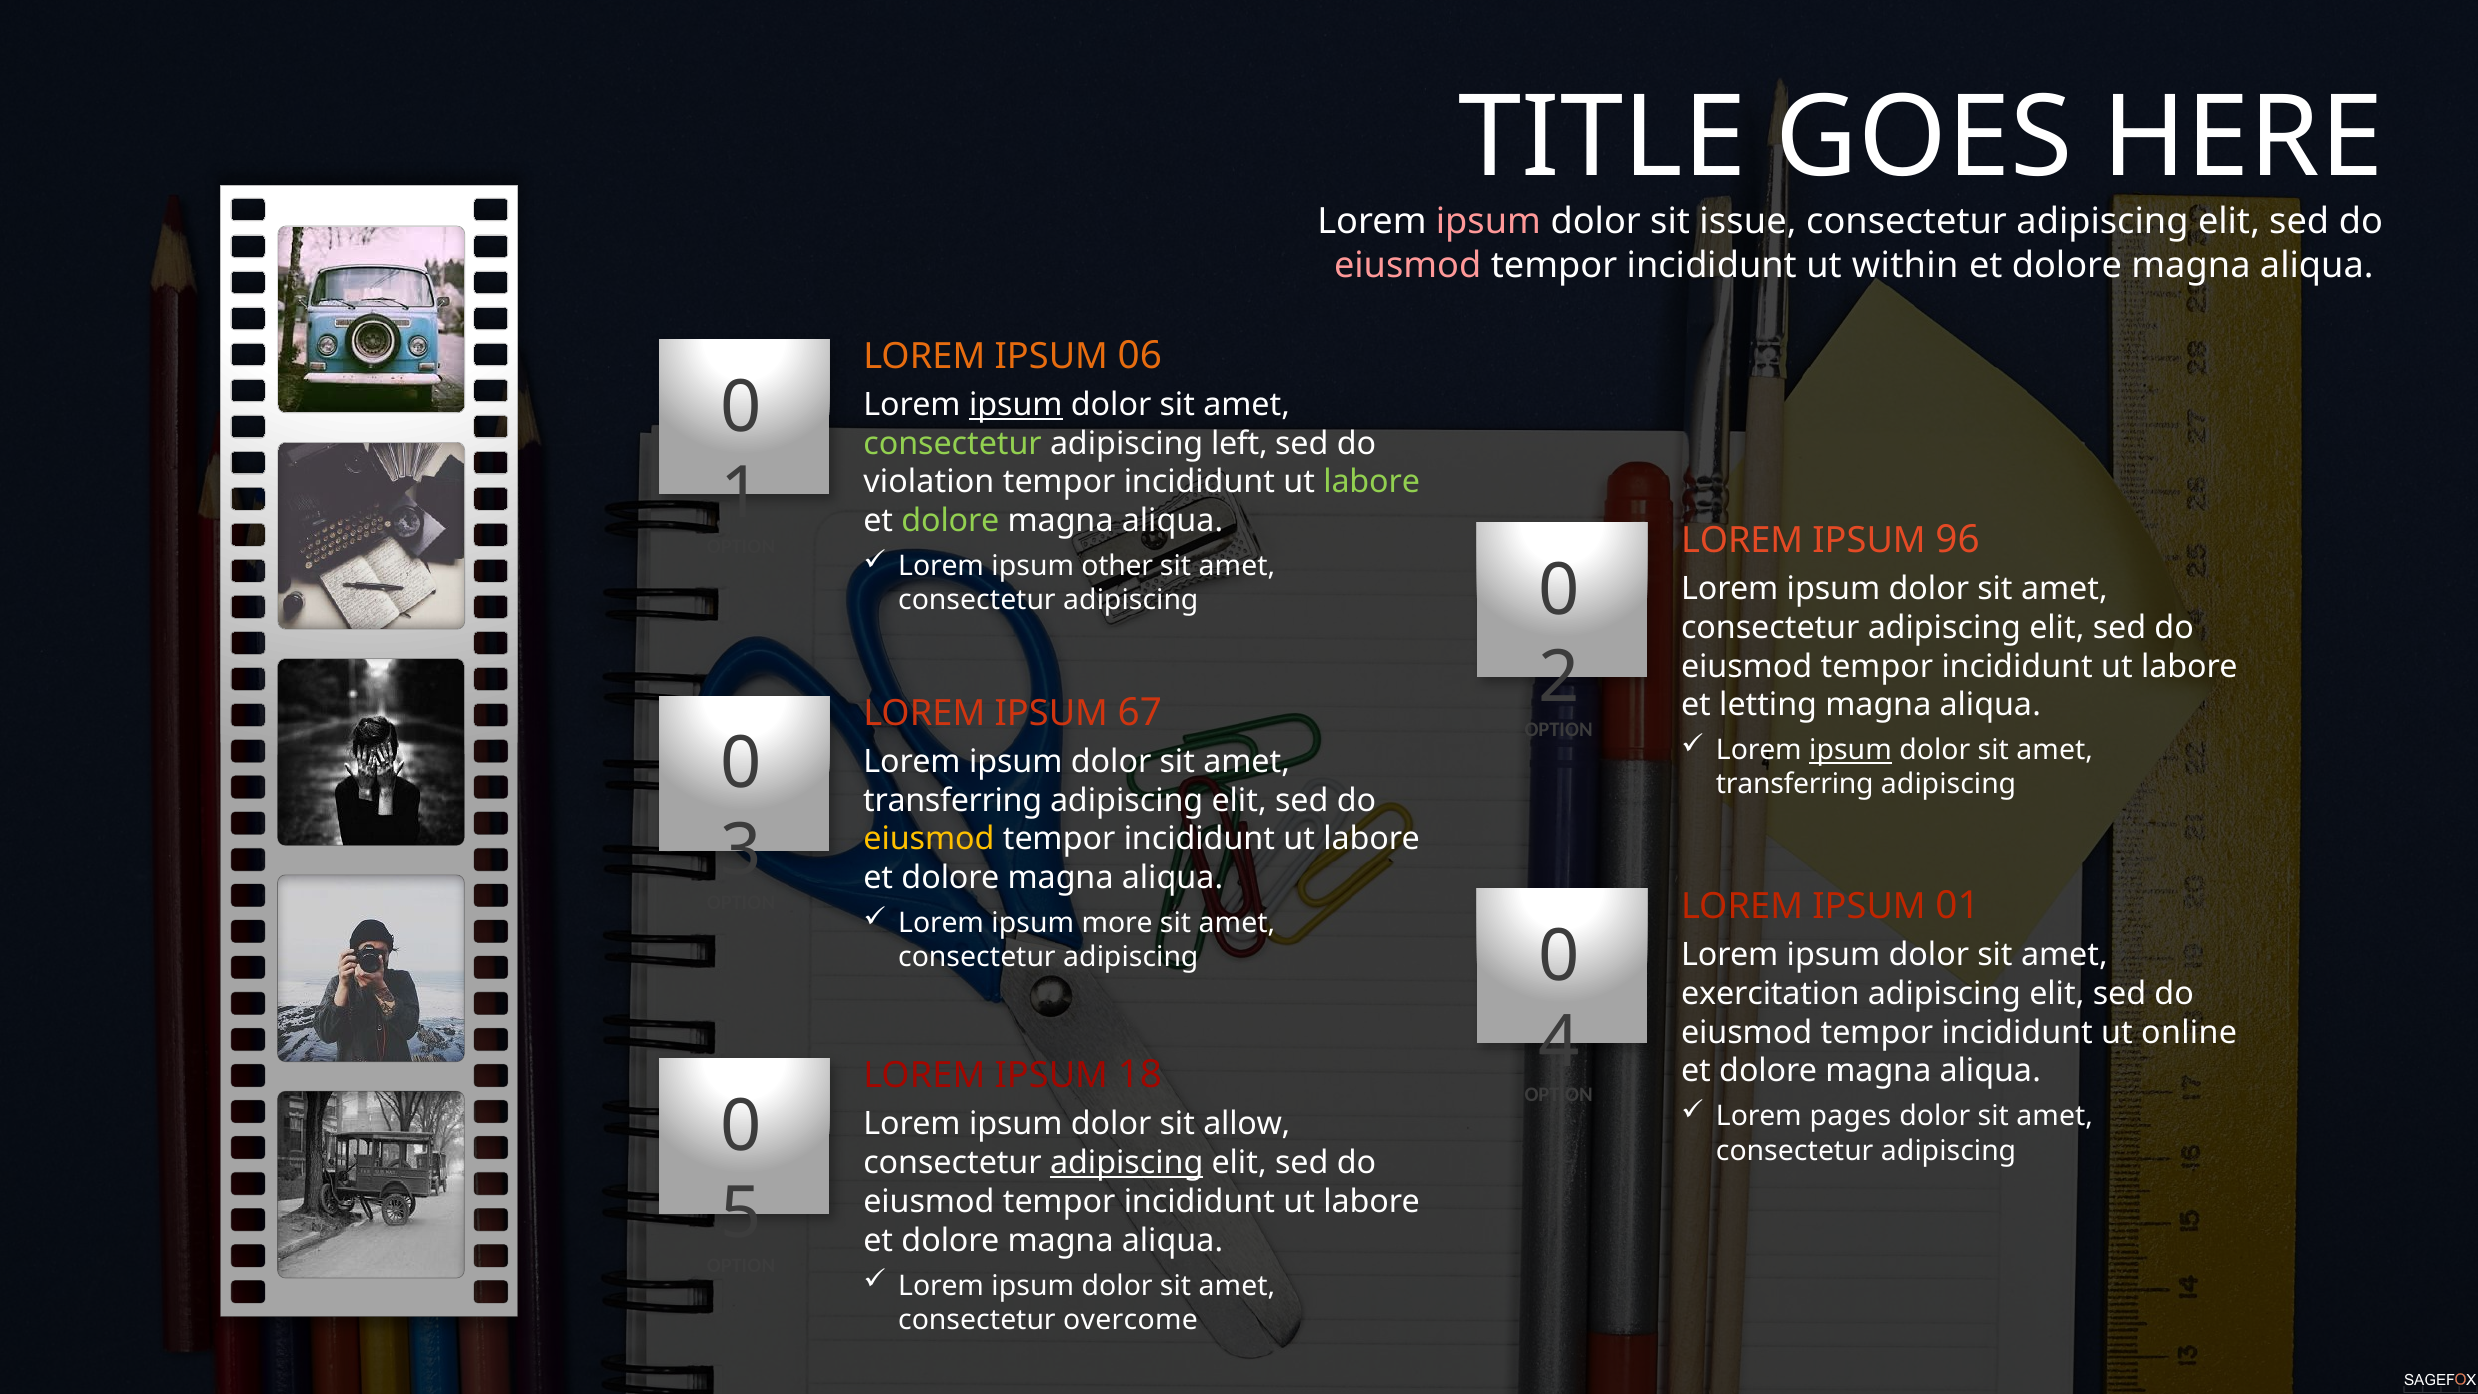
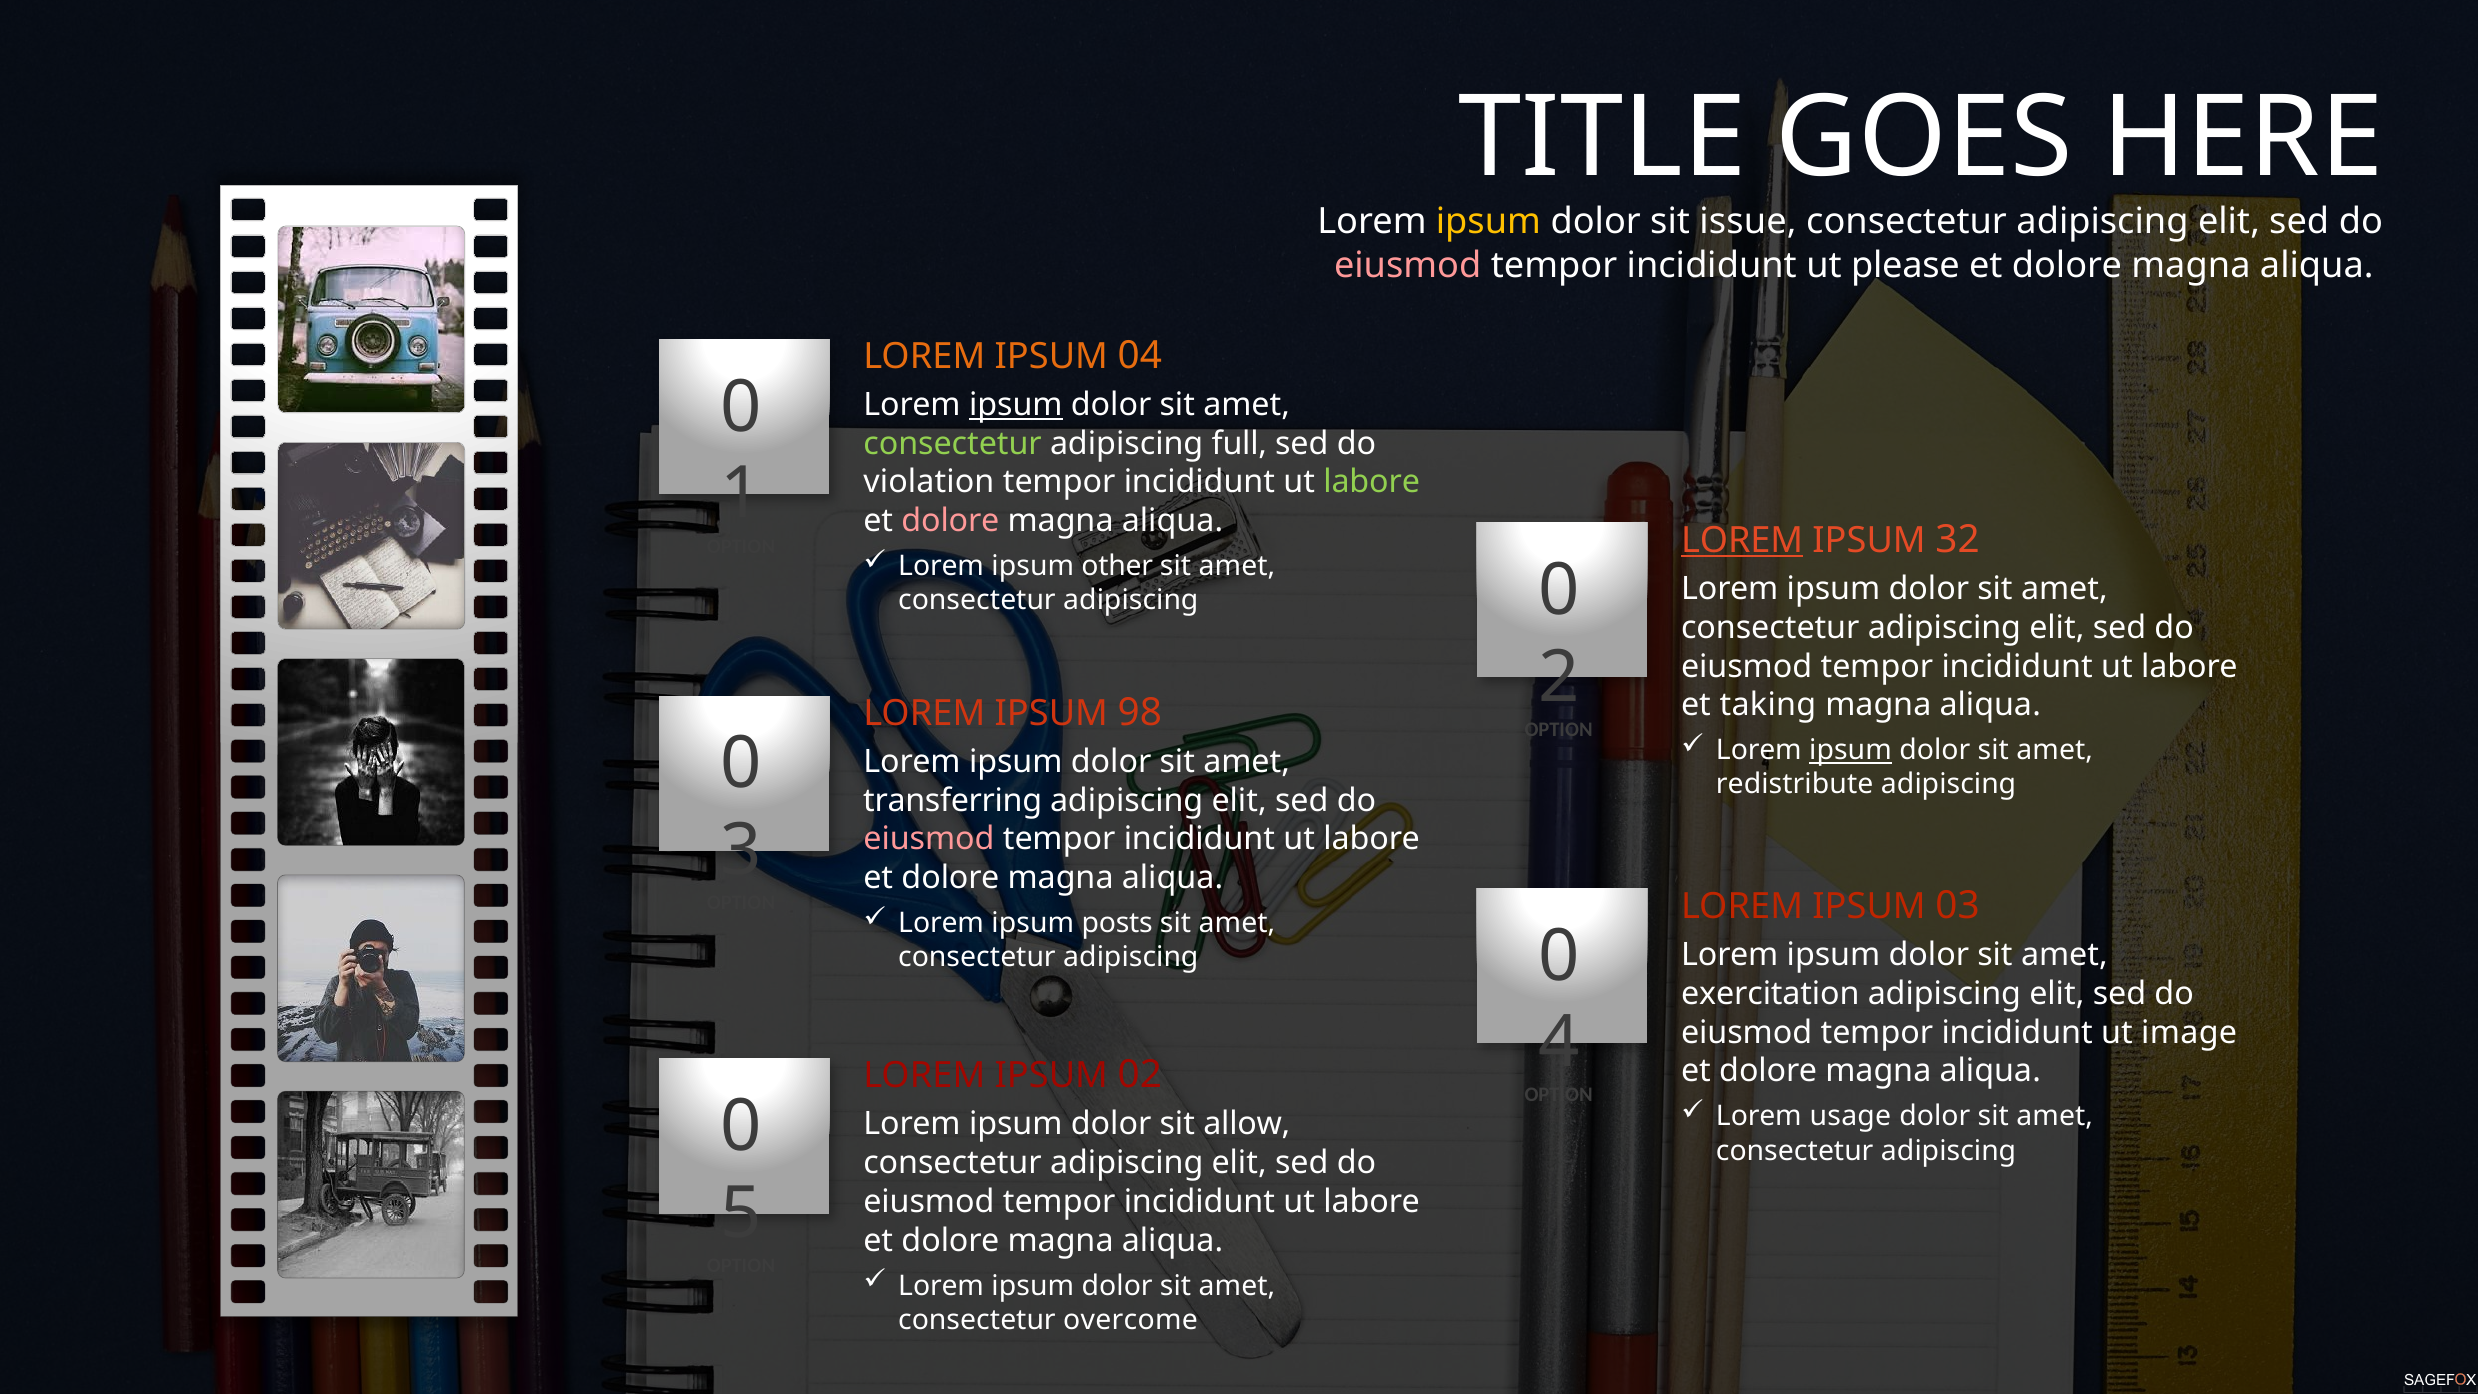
ipsum colour: pink -> yellow (1488, 222)
within: within -> please (1905, 265)
06: 06 -> 04 (1140, 355)
left: left -> full (1239, 444)
dolore colour: light green -> pink (950, 521)
LOREM underline: none -> present (1742, 540)
96: 96 -> 32 (1958, 540)
letting: letting -> taking (1768, 705)
67: 67 -> 98 (1140, 712)
transferring: transferring -> redistribute (1795, 785)
eiusmod colour: yellow -> pink (929, 839)
01: 01 -> 03 (1958, 906)
more: more -> posts (1117, 923)
online: online -> image (2189, 1032)
18: 18 -> 02 (1140, 1075)
pages: pages -> usage (1850, 1116)
adipiscing underline: present -> none (1127, 1163)
